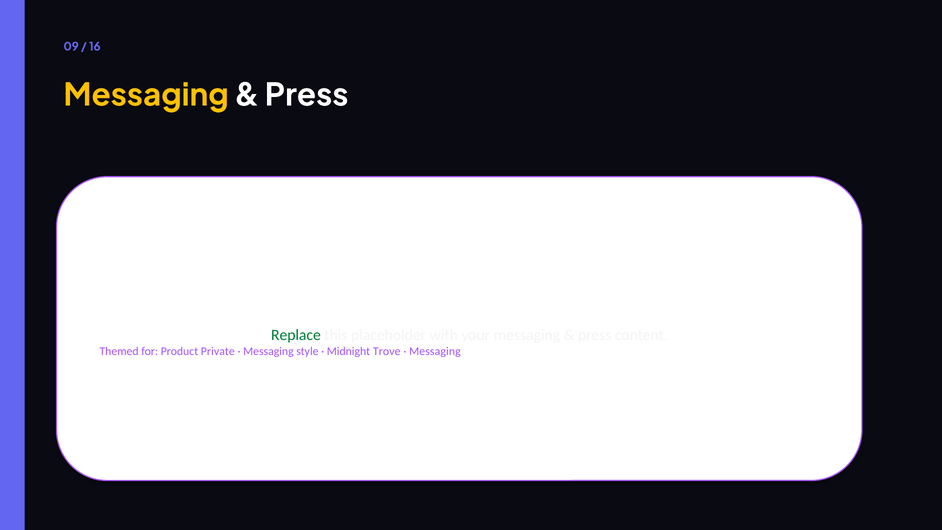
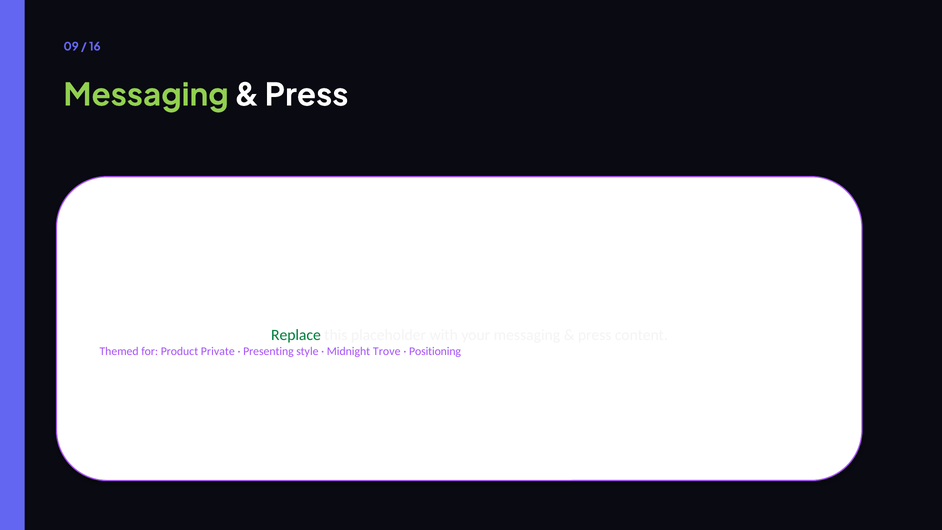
Messaging colour: yellow -> light green (146, 95)
Messaging: Messaging -> Presenting (268, 351)
Messaging: Messaging -> Positioning (435, 351)
